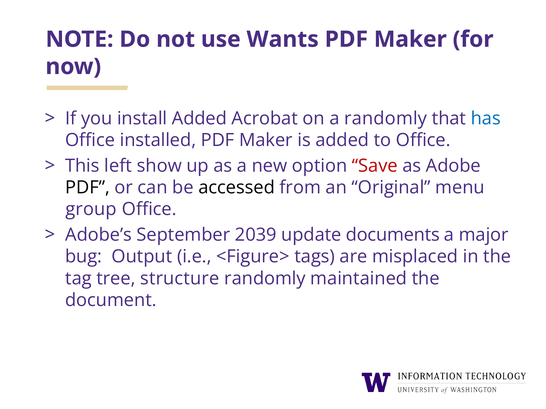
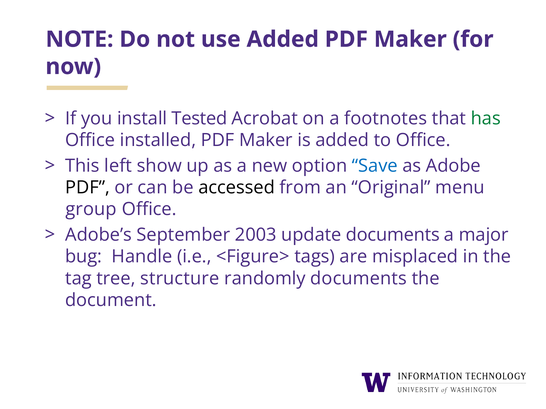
use Wants: Wants -> Added (283, 39)
install Added: Added -> Tested (199, 119)
a randomly: randomly -> footnotes (386, 119)
has colour: blue -> green (486, 119)
Save colour: red -> blue (375, 166)
2039: 2039 -> 2003 (256, 235)
Output: Output -> Handle (142, 257)
randomly maintained: maintained -> documents (359, 279)
